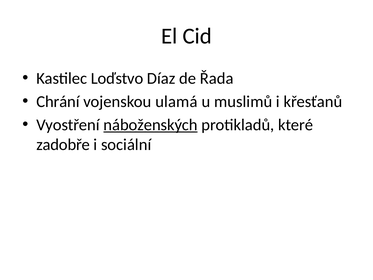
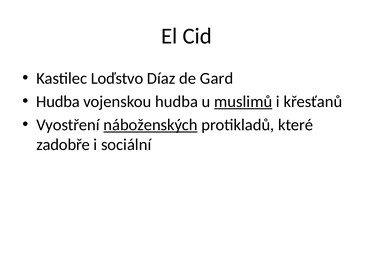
Řada: Řada -> Gard (217, 78)
Chrání: Chrání -> Hudba (58, 101)
vojenskou ulamá: ulamá -> hudba (176, 101)
muslimů underline: none -> present (243, 101)
